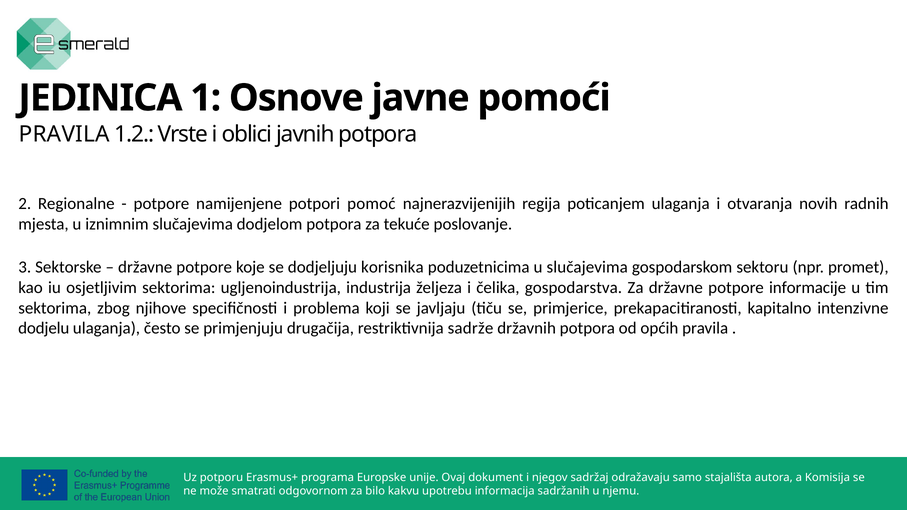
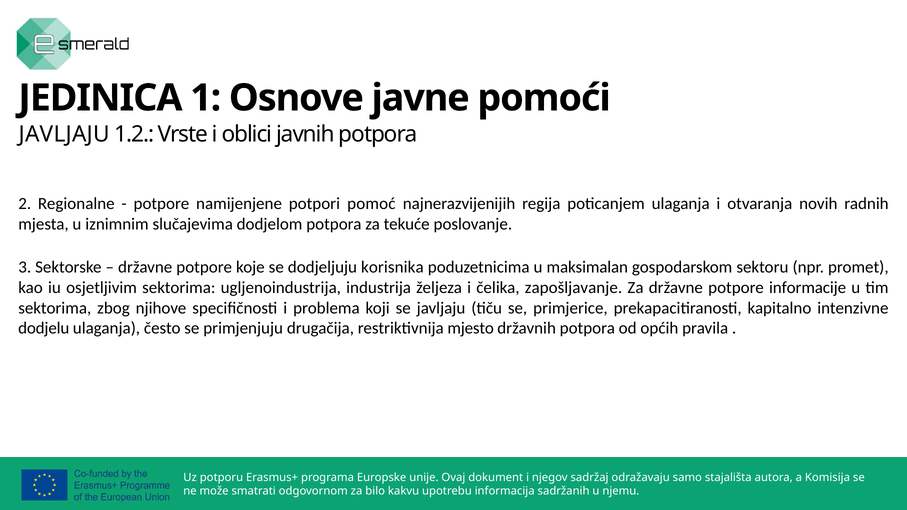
PRAVILA: PRAVILA -> JAVLJAJU (64, 134)
u slučajevima: slučajevima -> maksimalan (587, 267)
gospodarstva: gospodarstva -> zapošljavanje (573, 288)
sadrže: sadrže -> mjesto (471, 328)
